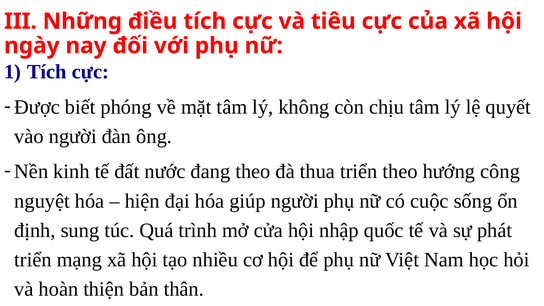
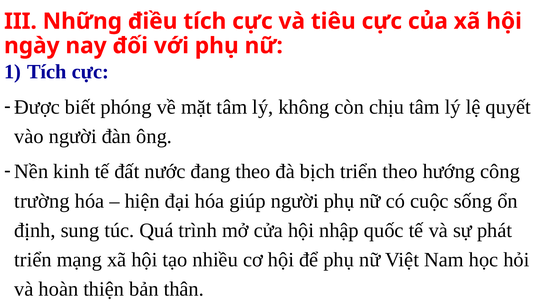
thua: thua -> bịch (317, 172)
nguyệt: nguyệt -> trường (42, 201)
